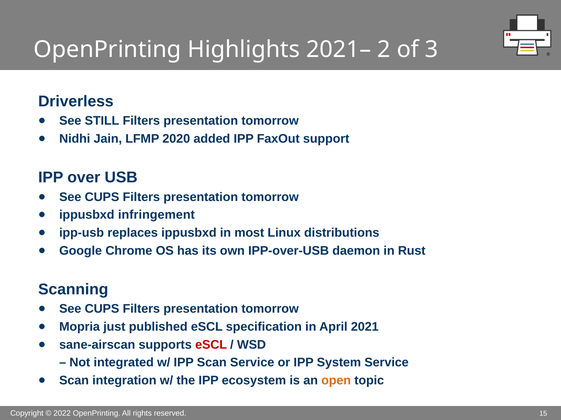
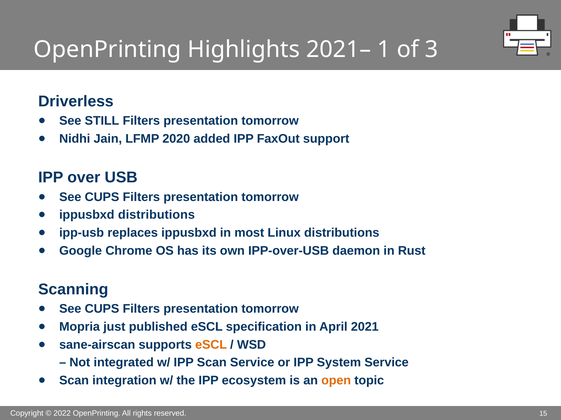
2: 2 -> 1 (384, 50)
ippusbxd infringement: infringement -> distributions (156, 215)
eSCL colour: red -> orange (211, 345)
